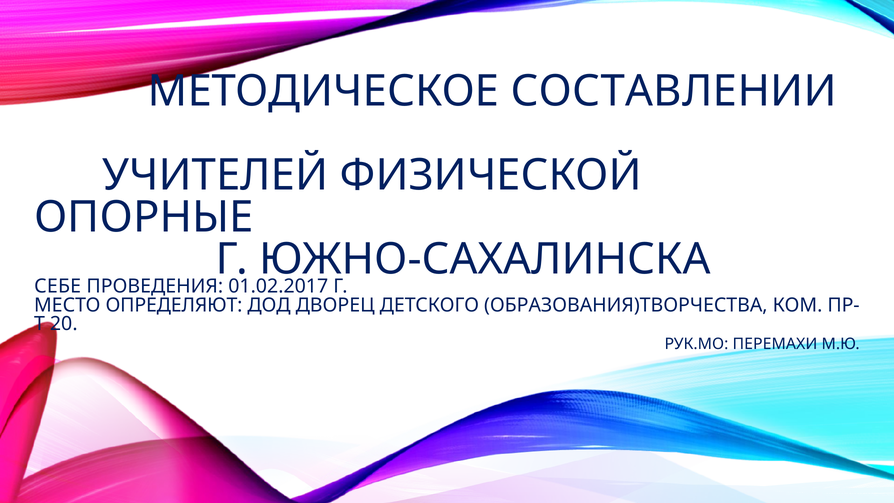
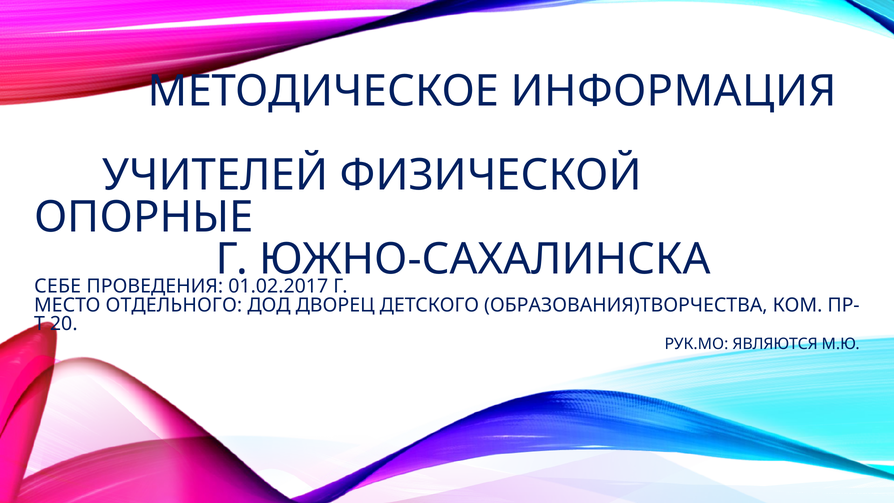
СОСТАВЛЕНИИ: СОСТАВЛЕНИИ -> ИНФОРМАЦИЯ (674, 91)
ОПРЕДЕЛЯЮТ: ОПРЕДЕЛЯЮТ -> ОТДЕЛЬНОГО (174, 305)
ПЕРЕМАХИ: ПЕРЕМАХИ -> ЯВЛЯЮТСЯ (775, 344)
